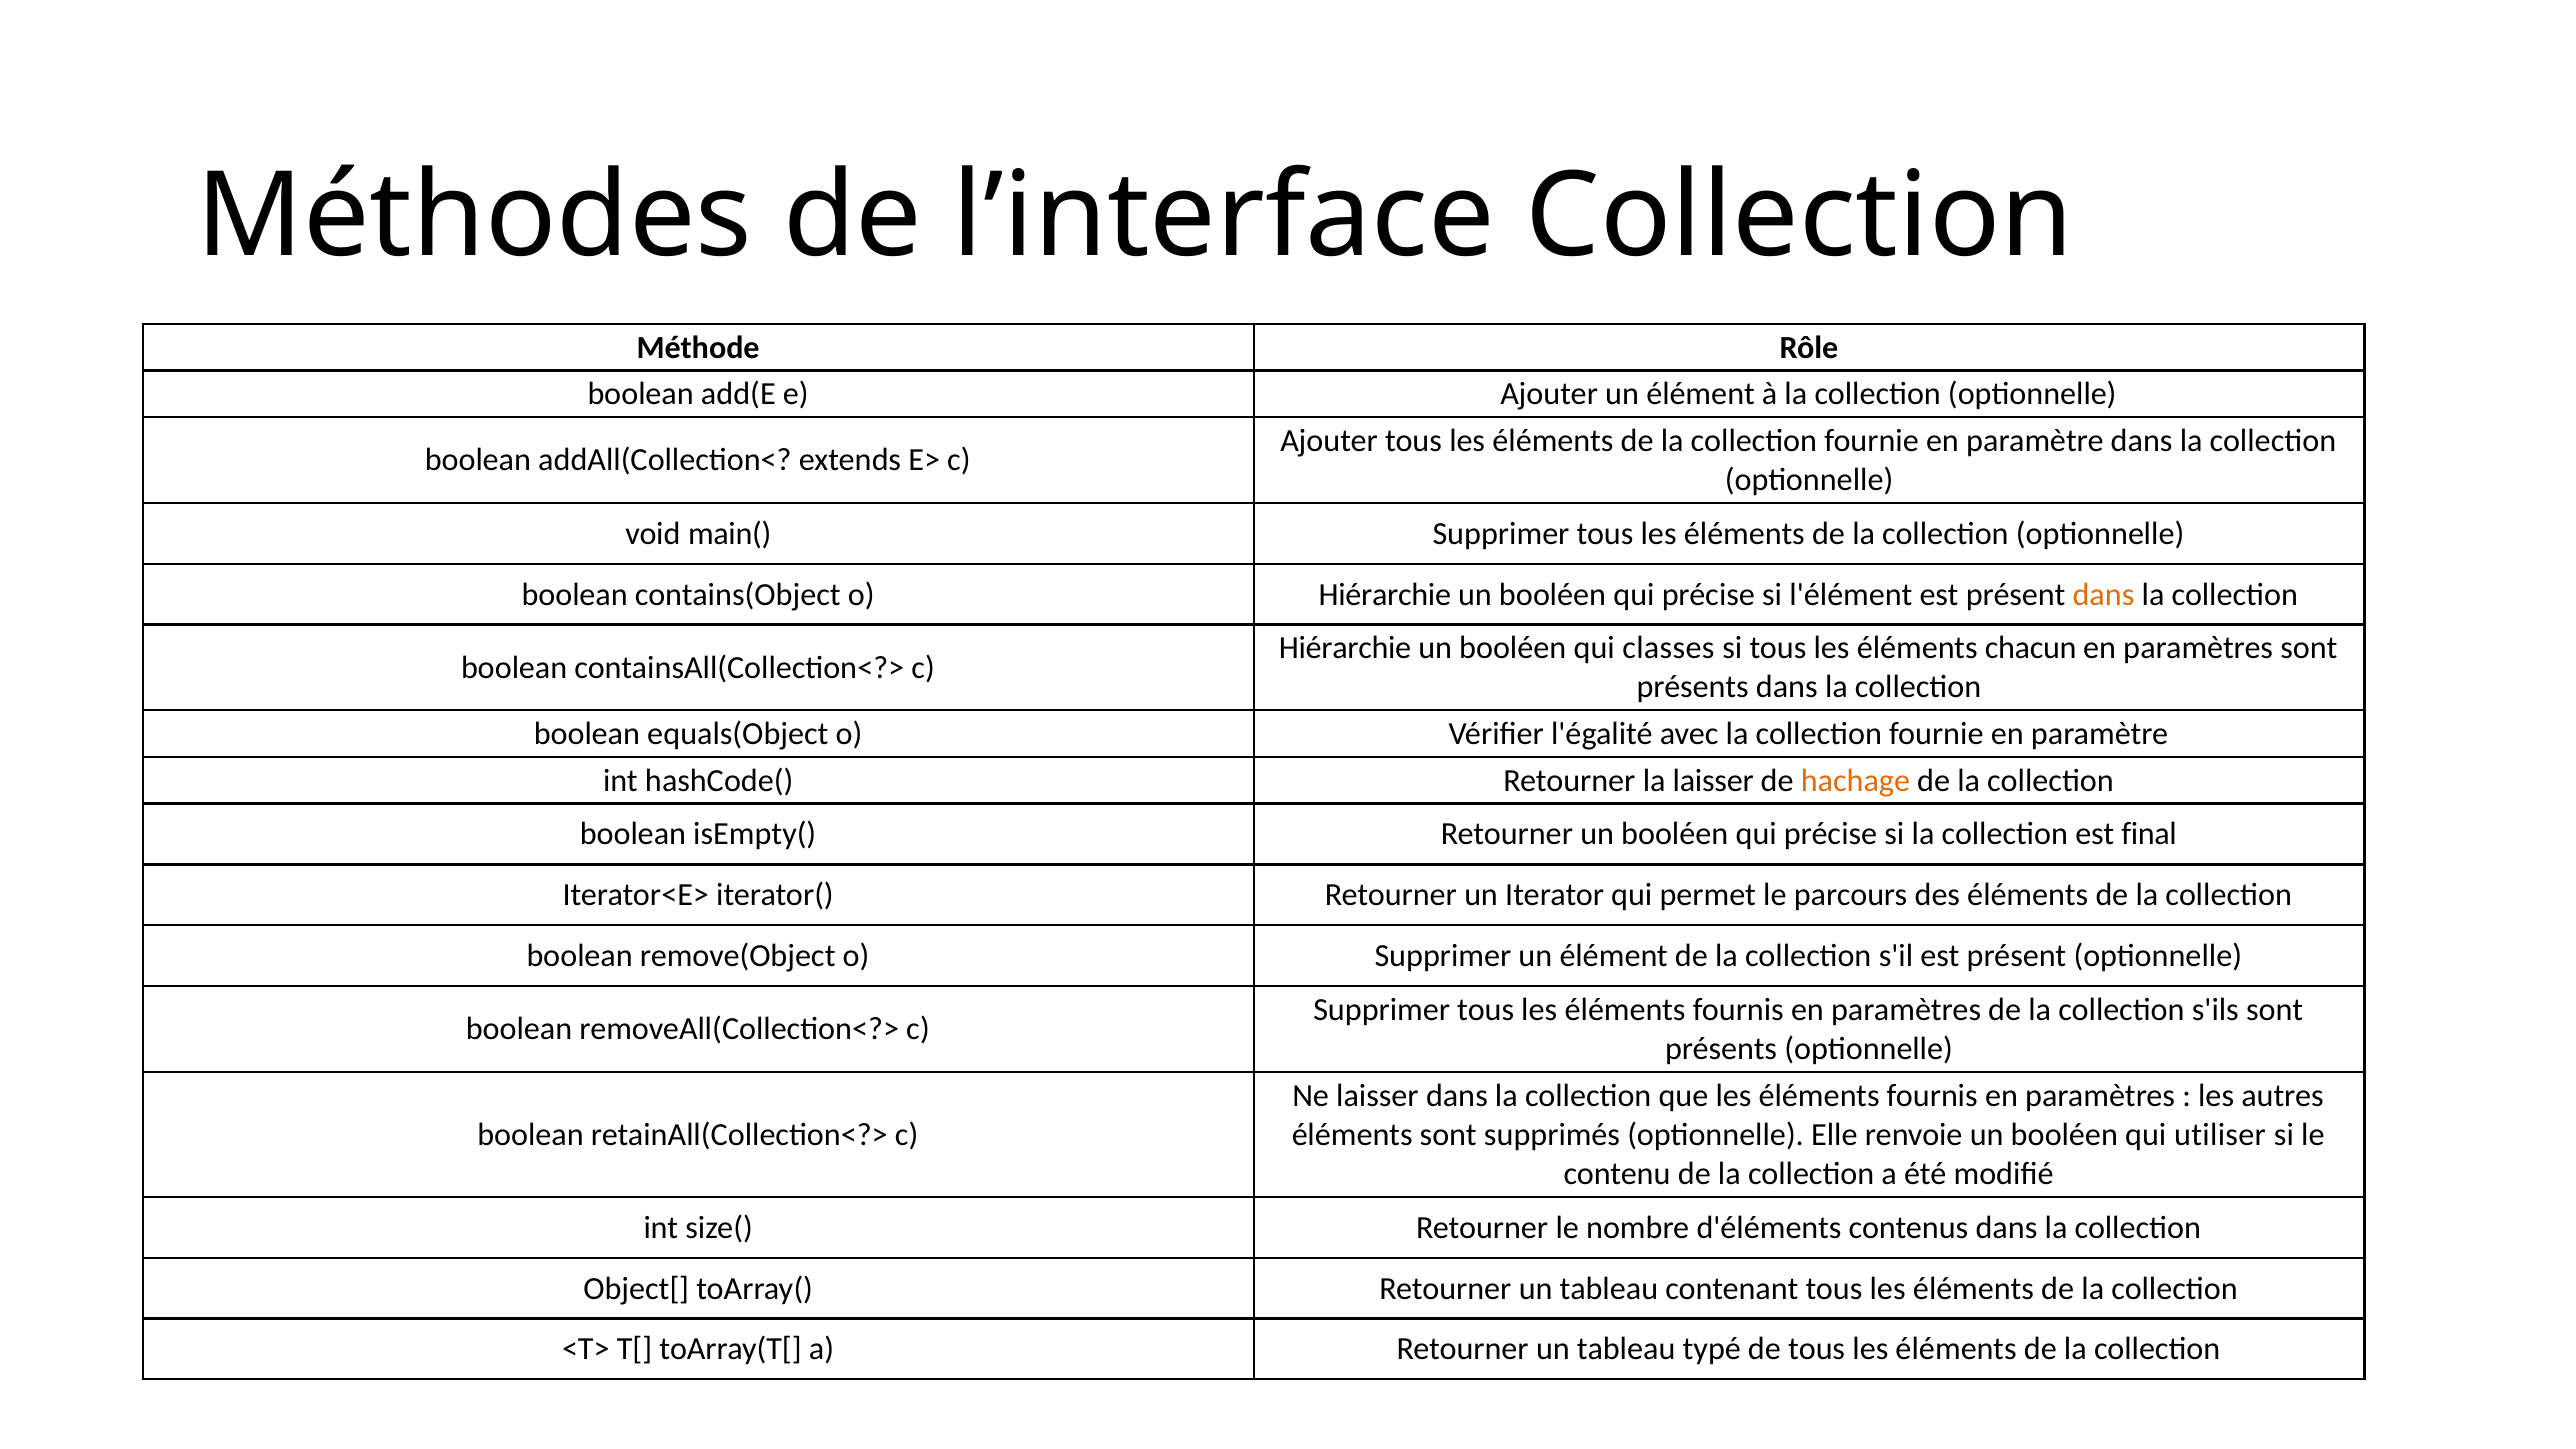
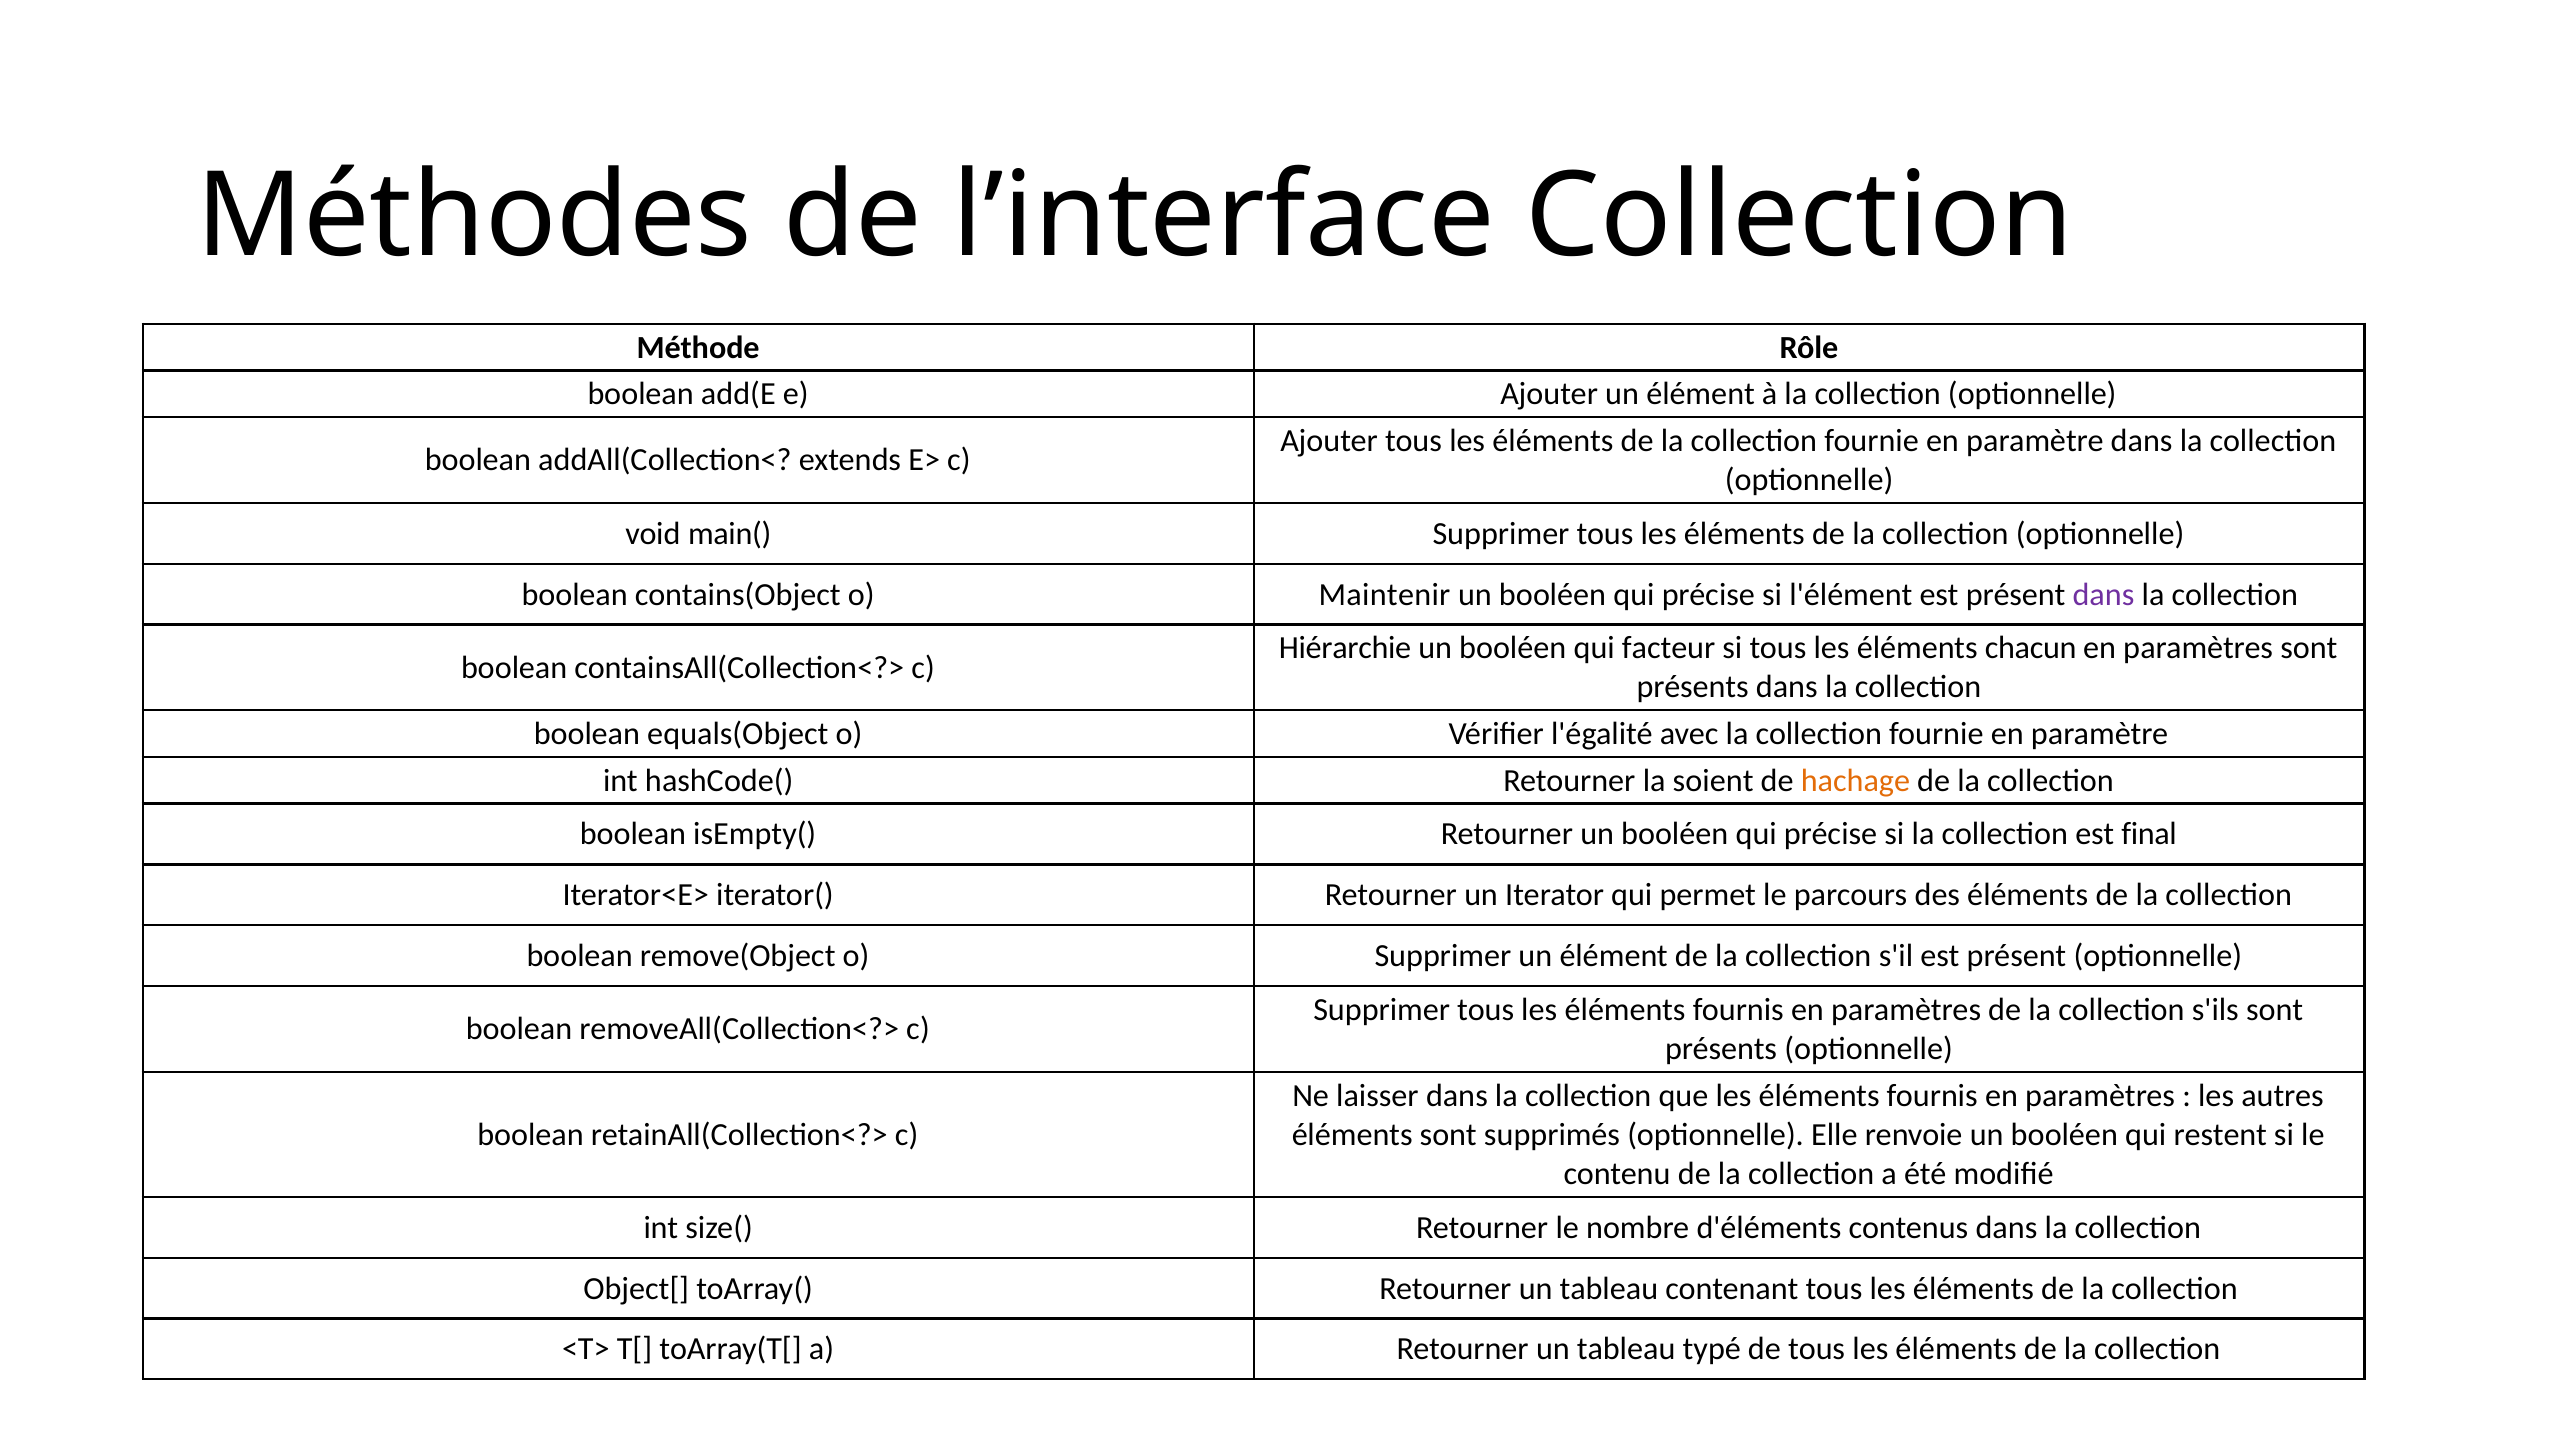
o Hiérarchie: Hiérarchie -> Maintenir (1385, 594)
dans colour: orange -> purple (2103, 594)
classes: classes -> facteur (1669, 648)
la laisser: laisser -> soient (1713, 781)
utiliser: utiliser -> restent (2220, 1135)
